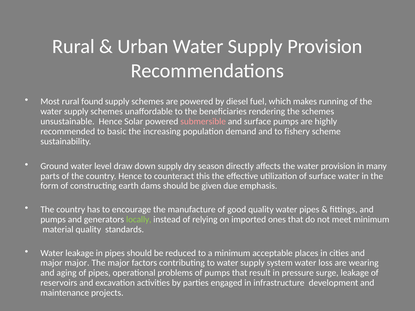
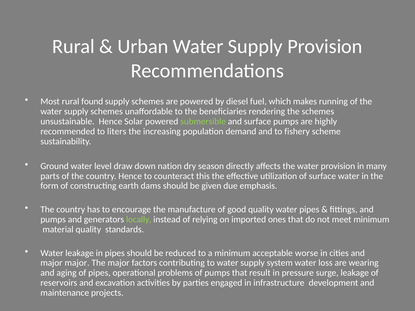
submersible colour: pink -> light green (203, 122)
basic: basic -> liters (117, 131)
down supply: supply -> nation (170, 166)
places: places -> worse (307, 253)
